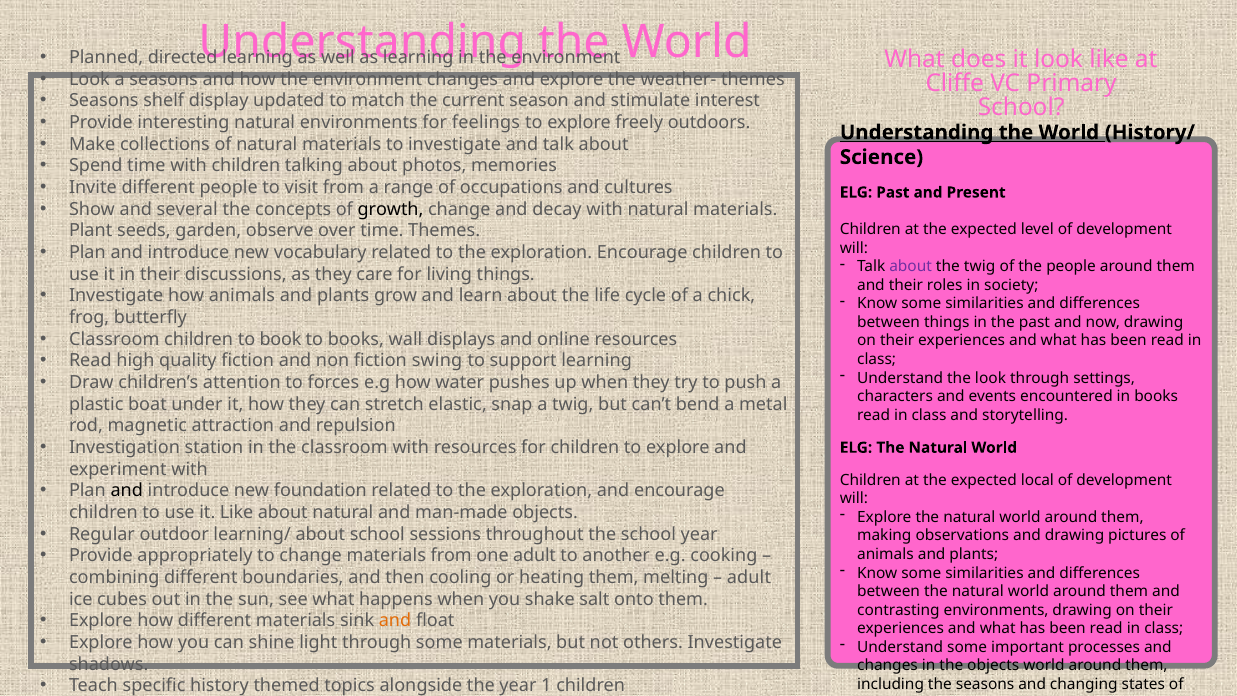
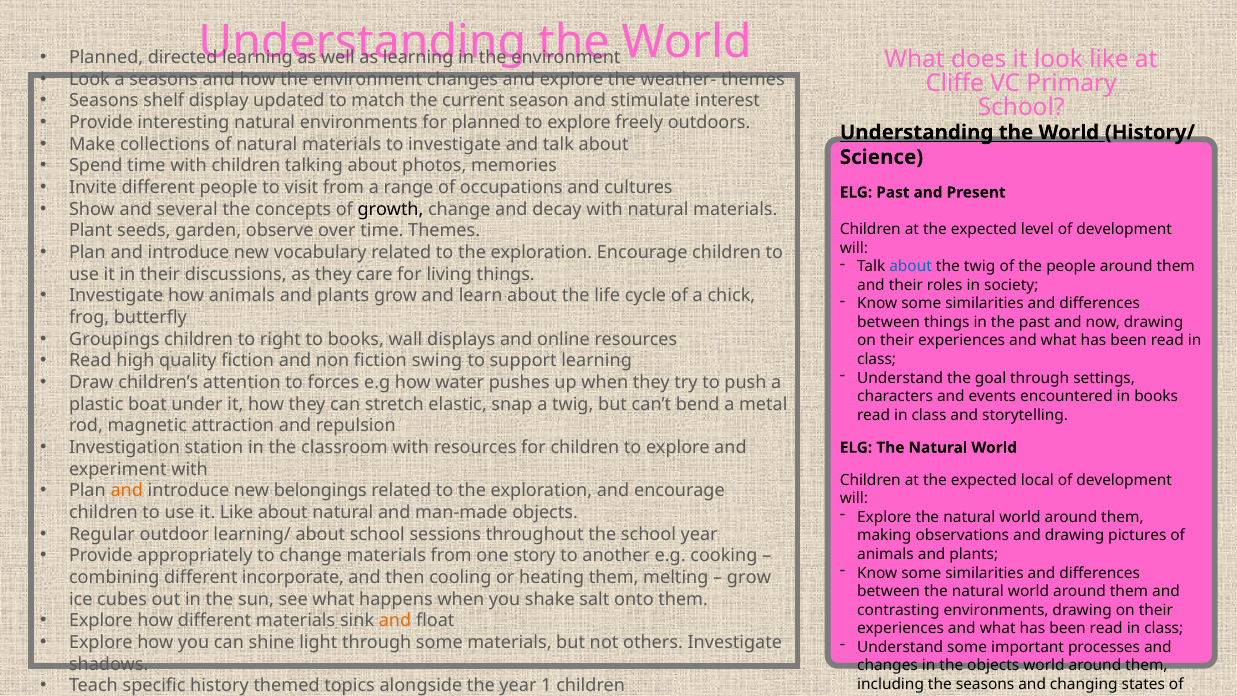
for feelings: feelings -> planned (486, 122)
about colour: purple -> blue (911, 267)
Classroom: Classroom -> Groupings (114, 339)
book: book -> right (280, 339)
the look: look -> goal (991, 378)
and colour: black -> orange (127, 491)
foundation: foundation -> belongings (320, 491)
one adult: adult -> story (535, 556)
boundaries: boundaries -> incorporate (293, 577)
adult: adult -> grow (749, 577)
